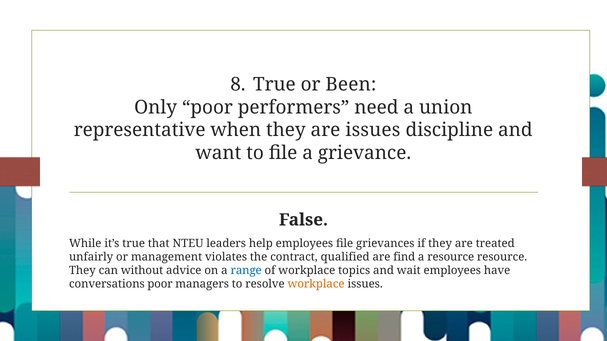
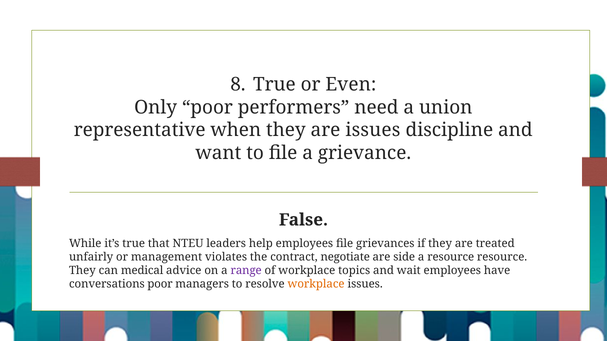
Been: Been -> Even (351, 85)
qualified: qualified -> negotiate (345, 257)
find: find -> side (404, 257)
without: without -> medical (142, 271)
range colour: blue -> purple (246, 271)
